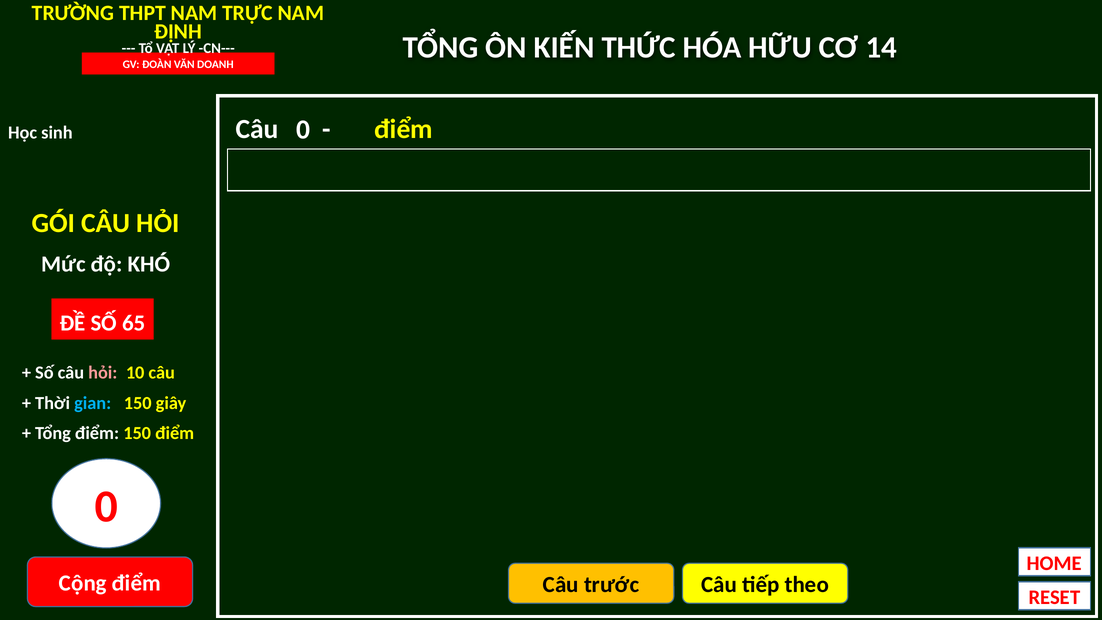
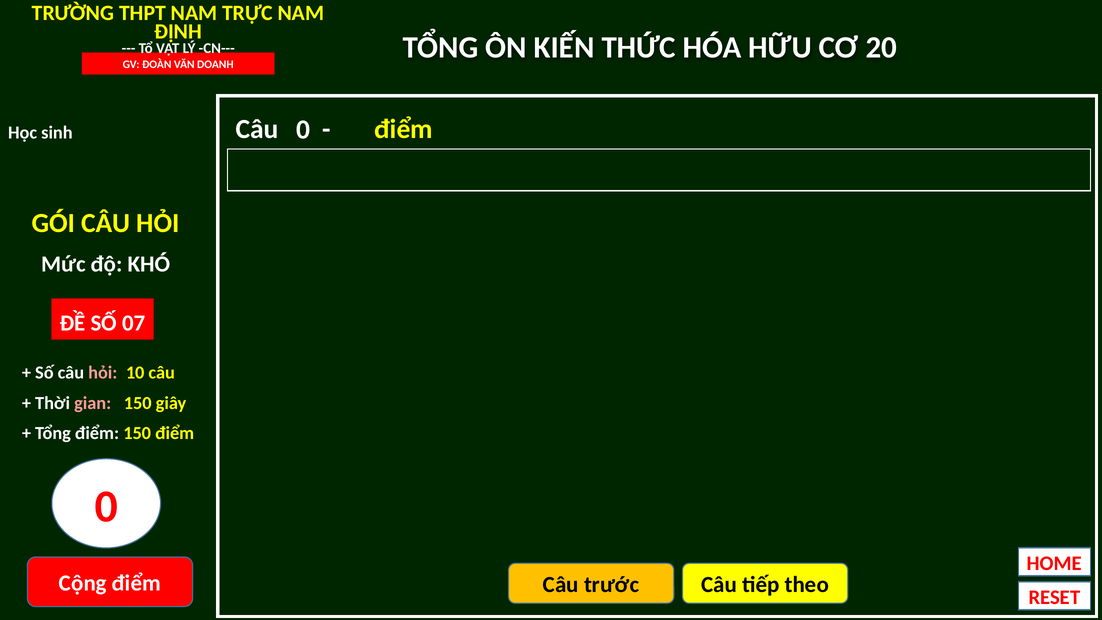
14: 14 -> 20 (881, 48)
65: 65 -> 07 (134, 323)
gian colour: light blue -> pink (93, 403)
